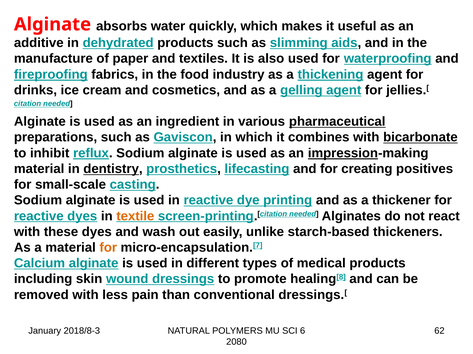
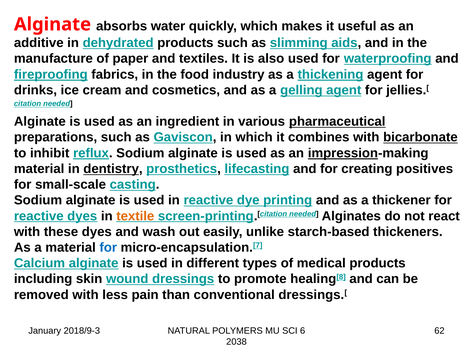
for colour: orange -> blue (108, 248)
2018/8-3: 2018/8-3 -> 2018/9-3 (82, 332)
2080: 2080 -> 2038 (236, 343)
